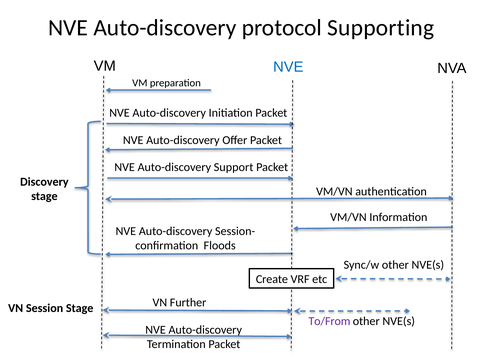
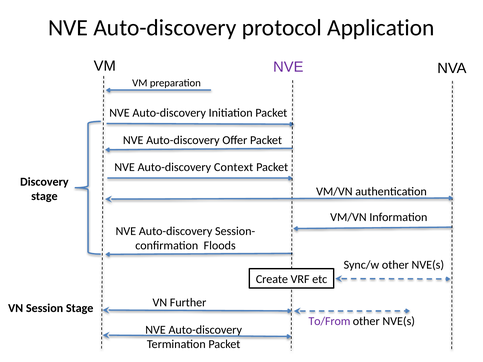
Supporting: Supporting -> Application (381, 28)
NVE colour: blue -> purple (288, 67)
Support: Support -> Context (234, 167)
